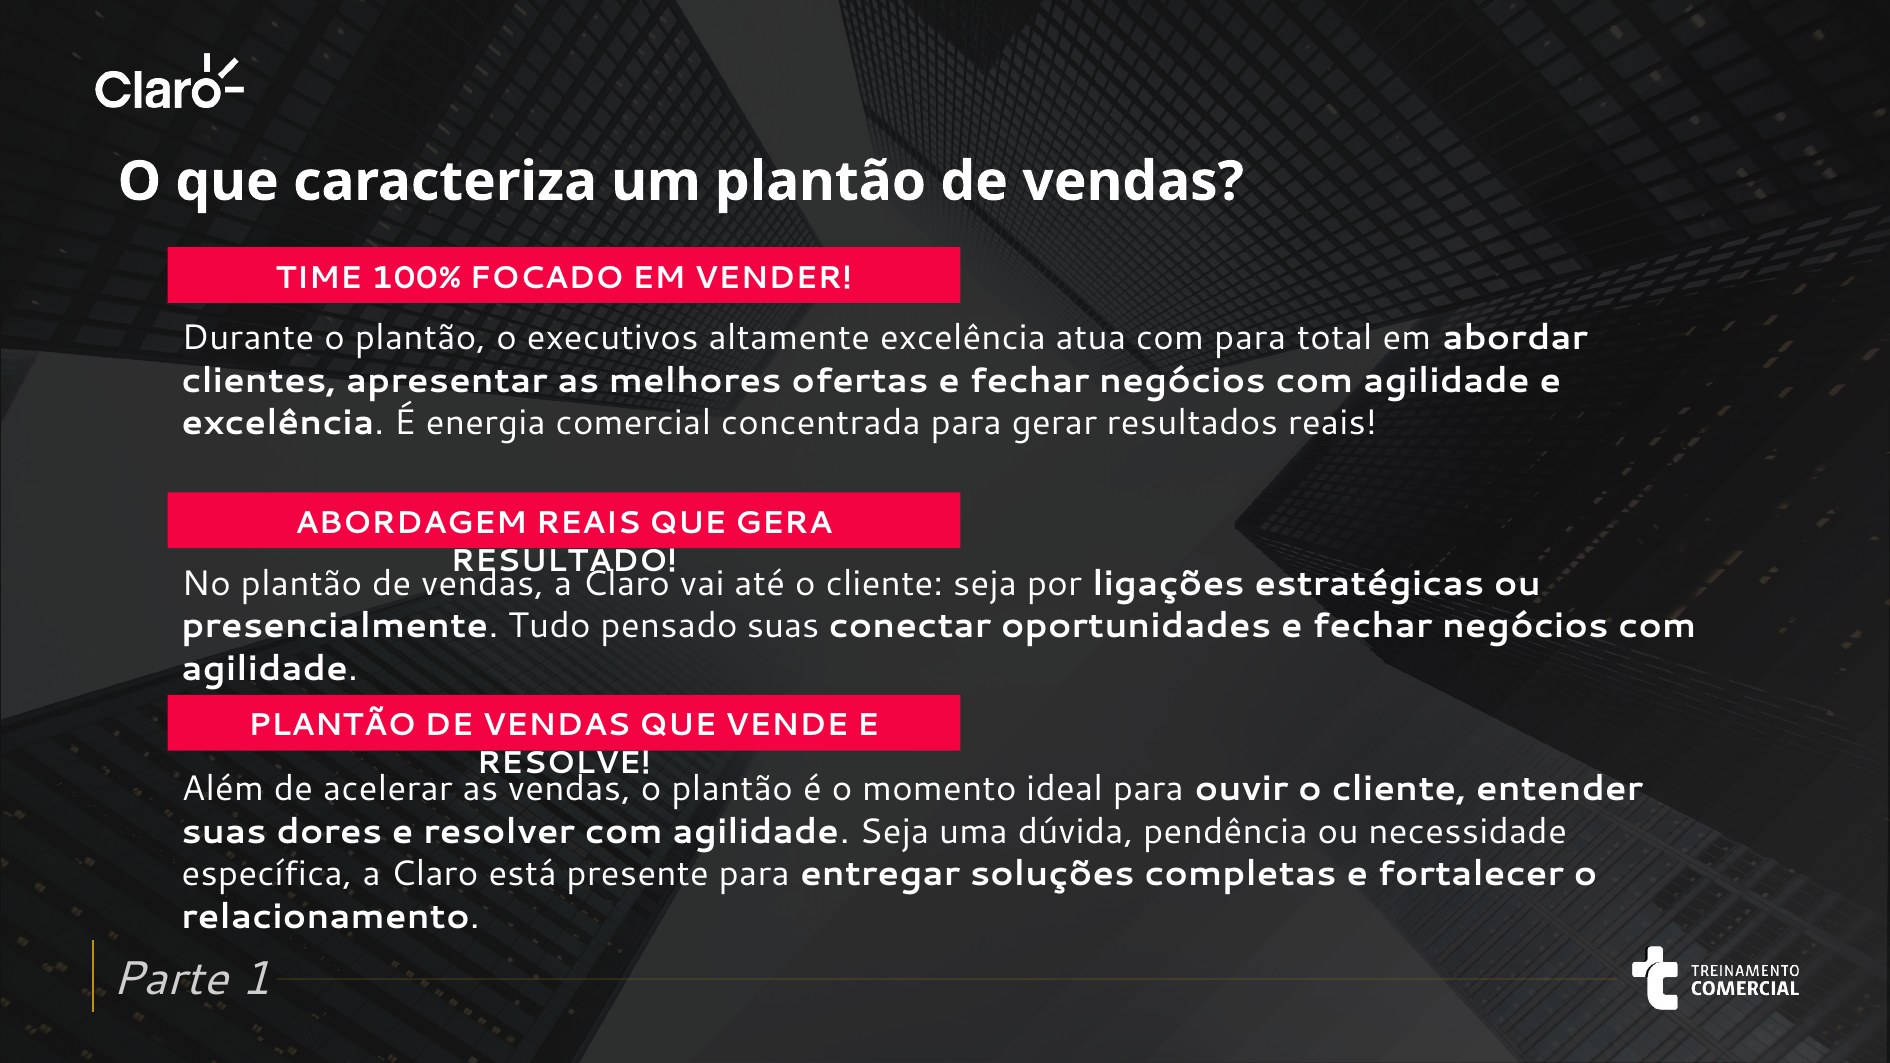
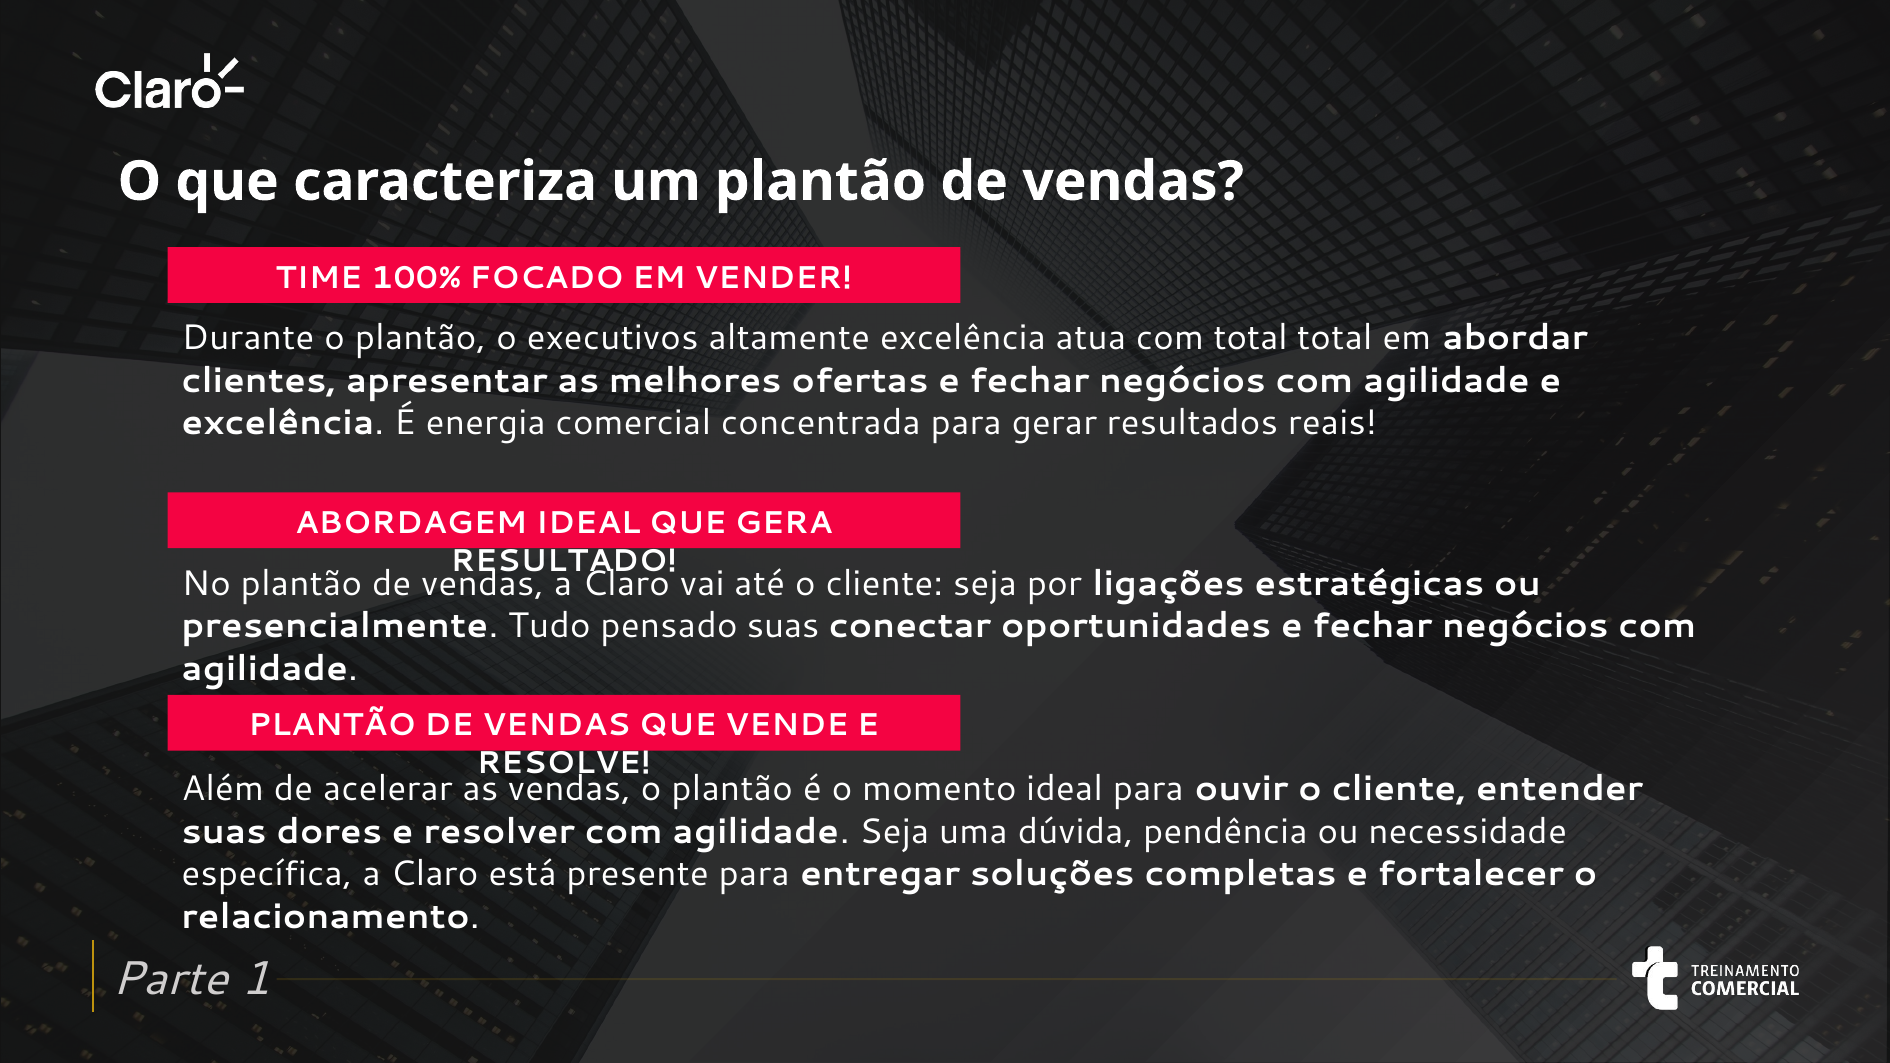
com para: para -> total (1251, 338)
ABORDAGEM REAIS: REAIS -> IDEAL (588, 523)
